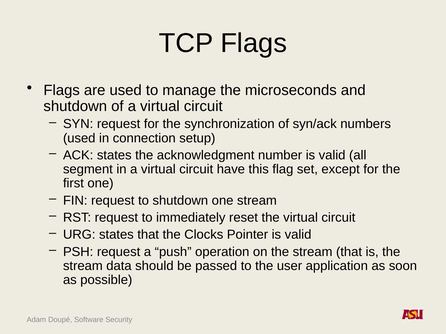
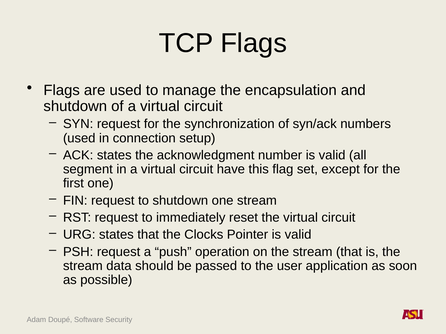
microseconds: microseconds -> encapsulation (291, 90)
